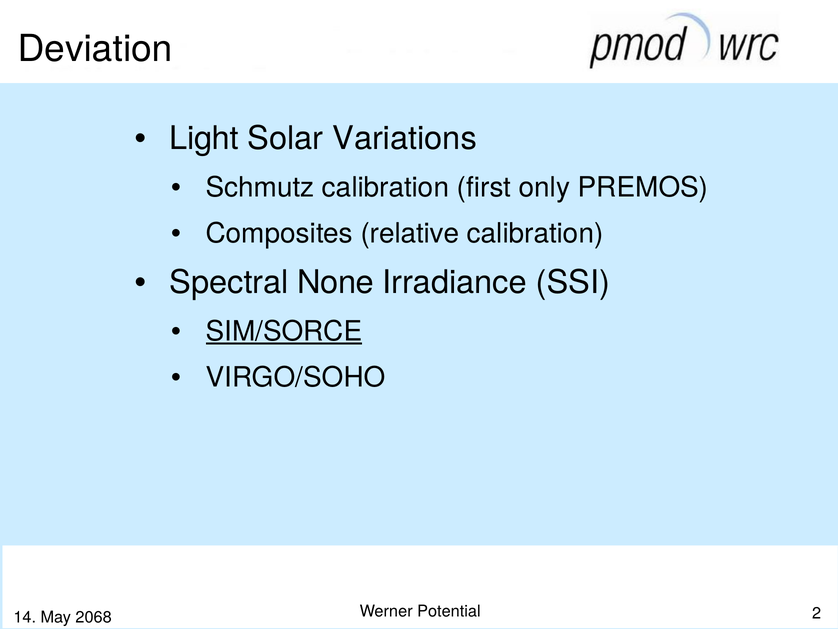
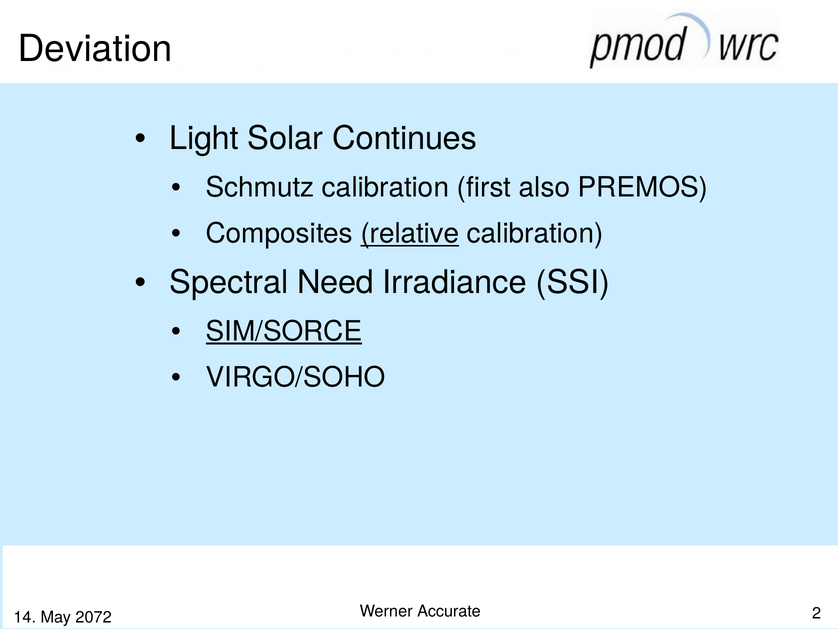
Variations: Variations -> Continues (405, 139)
only: only -> also (545, 187)
relative underline: none -> present (410, 234)
None: None -> Need (336, 282)
Potential: Potential -> Accurate (449, 611)
2068: 2068 -> 2072 (94, 617)
